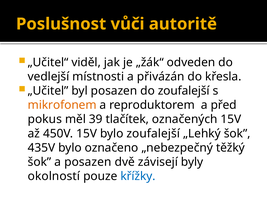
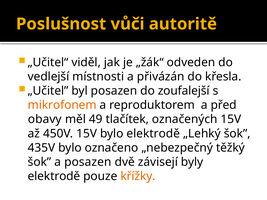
pokus: pokus -> obavy (45, 119)
39: 39 -> 49 (96, 119)
bylo zoufalejší: zoufalejší -> elektrodě (153, 134)
okolností: okolností -> elektrodě (54, 176)
křížky colour: blue -> orange (138, 176)
